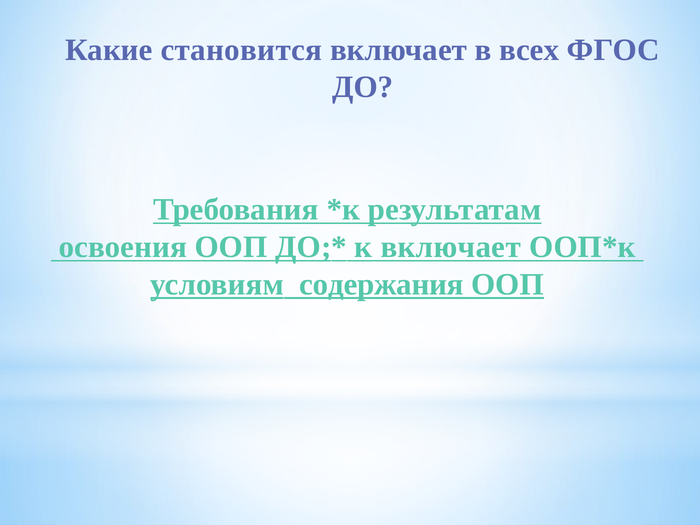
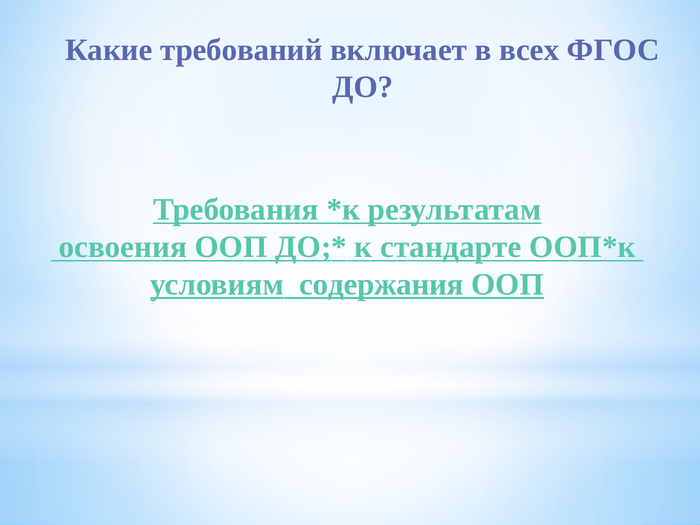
становится: становится -> требований (242, 50)
к включает: включает -> стандарте (451, 247)
